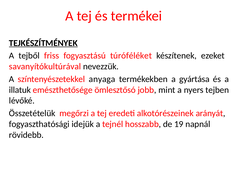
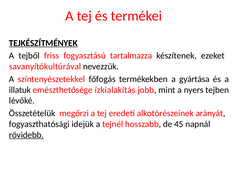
túróféléket: túróféléket -> tartalmazza (131, 56)
anyaga: anyaga -> főfogás (102, 79)
ömlesztősó: ömlesztősó -> ízkialakítás (115, 90)
19: 19 -> 45 (179, 124)
rövidebb underline: none -> present (26, 135)
